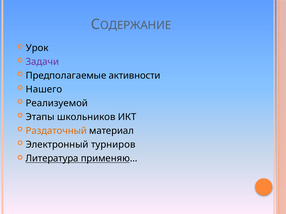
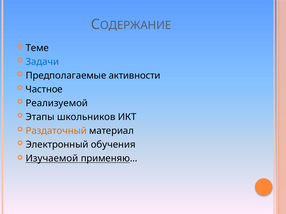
Урок: Урок -> Теме (37, 48)
Задачи colour: purple -> blue (42, 62)
Нашего: Нашего -> Частное (44, 89)
турниров: турниров -> обучения (113, 145)
Литература: Литература -> Изучаемой (52, 159)
